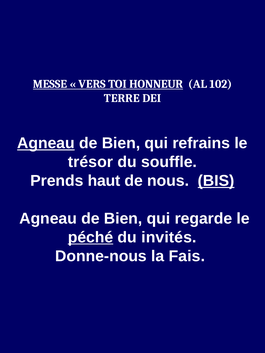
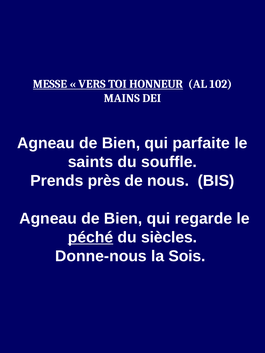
TERRE: TERRE -> MAINS (122, 98)
Agneau underline: present -> none (46, 143)
refrains: refrains -> parfaite (201, 143)
trésor: trésor -> saints (91, 162)
haut: haut -> près (104, 181)
BIS underline: present -> none (216, 181)
invités: invités -> siècles (169, 238)
Fais: Fais -> Sois (187, 256)
